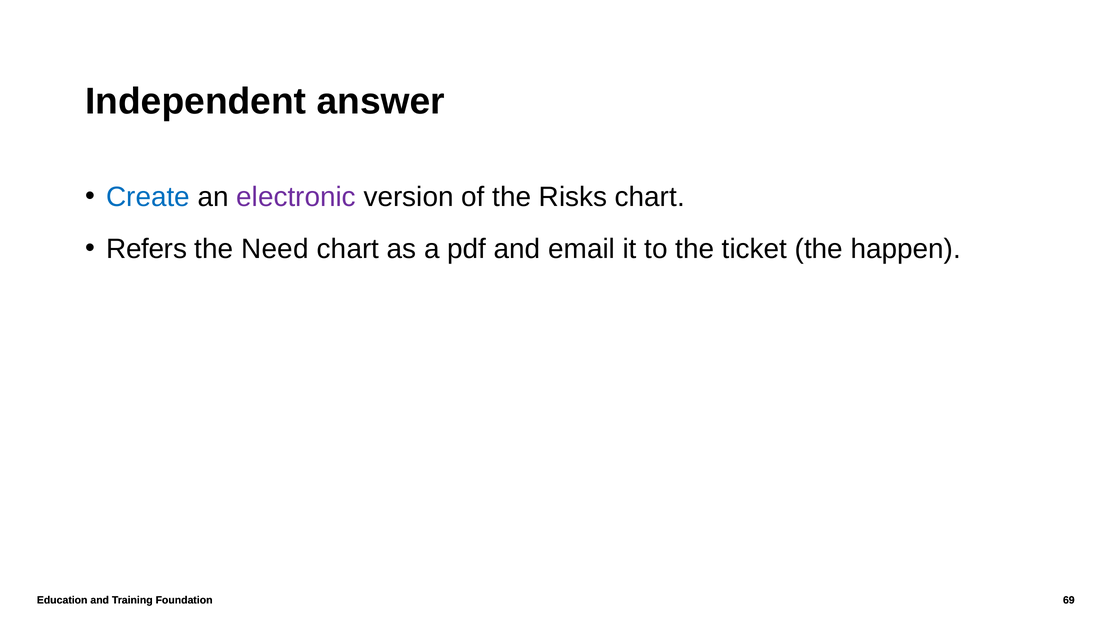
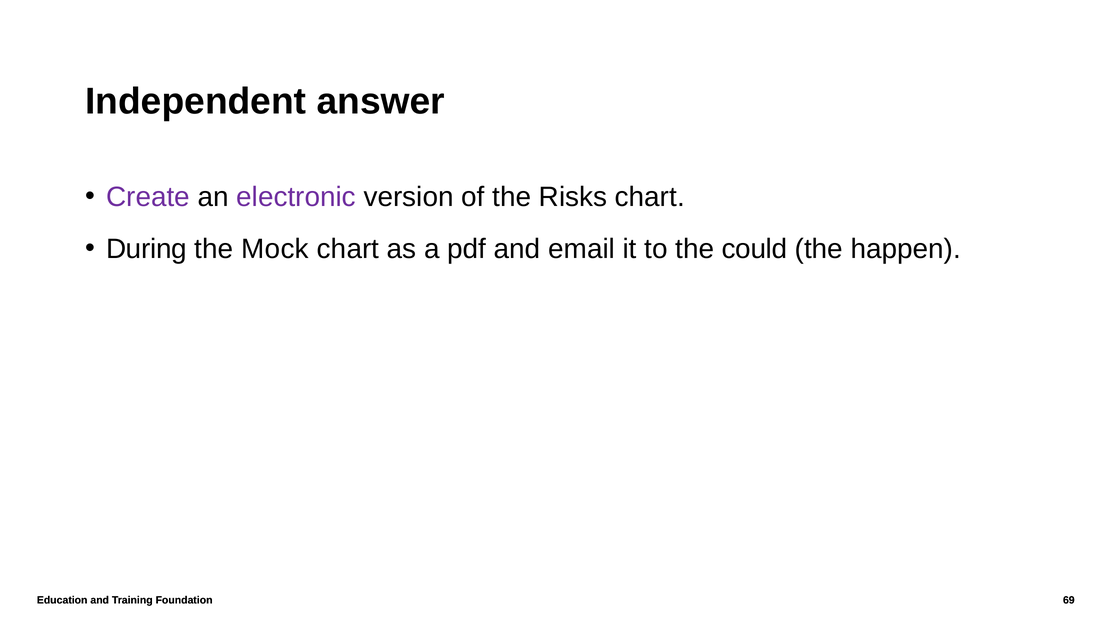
Create colour: blue -> purple (148, 197)
Refers: Refers -> During (147, 249)
Need: Need -> Mock (275, 249)
ticket: ticket -> could (755, 249)
